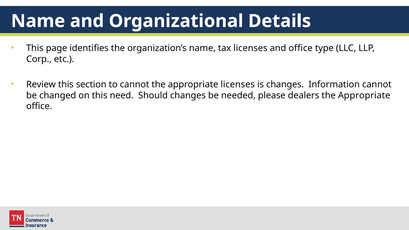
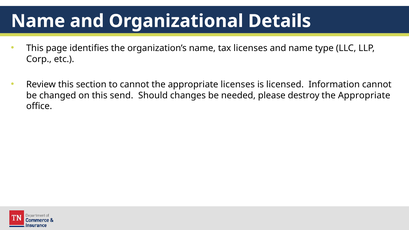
and office: office -> name (301, 48)
is changes: changes -> licensed (285, 85)
need: need -> send (122, 95)
dealers: dealers -> destroy (304, 95)
